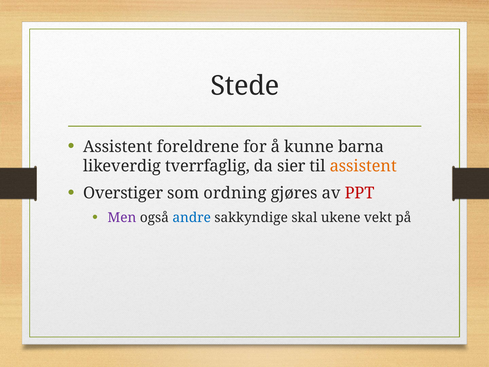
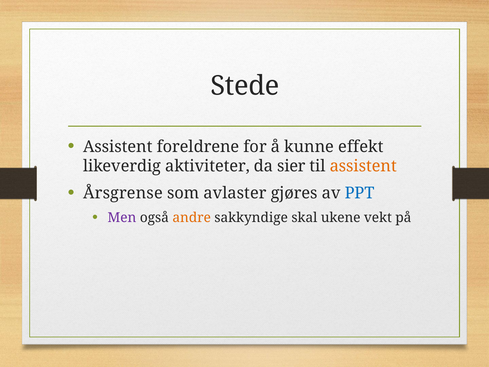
barna: barna -> effekt (361, 147)
tverrfaglig: tverrfaglig -> aktiviteter (208, 166)
Overstiger: Overstiger -> Årsgrense (123, 193)
ordning: ordning -> avlaster (235, 193)
PPT colour: red -> blue (360, 193)
andre colour: blue -> orange (192, 218)
